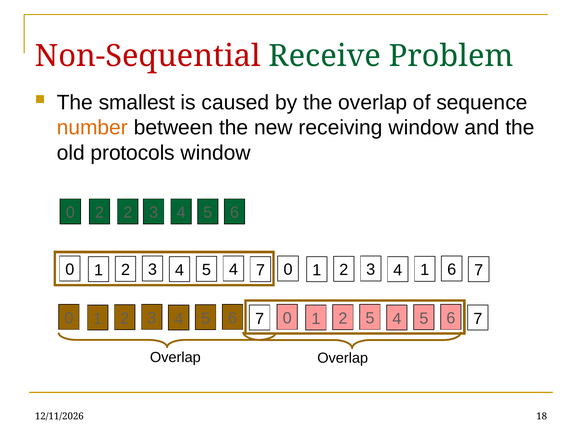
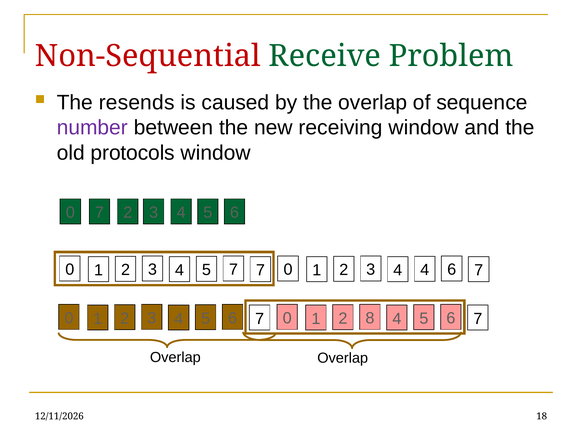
smallest: smallest -> resends (137, 103)
number colour: orange -> purple (92, 128)
0 2: 2 -> 7 (99, 213)
4 5 4: 4 -> 7 (233, 270)
4 1: 1 -> 4 (425, 270)
2 5: 5 -> 8 (370, 318)
